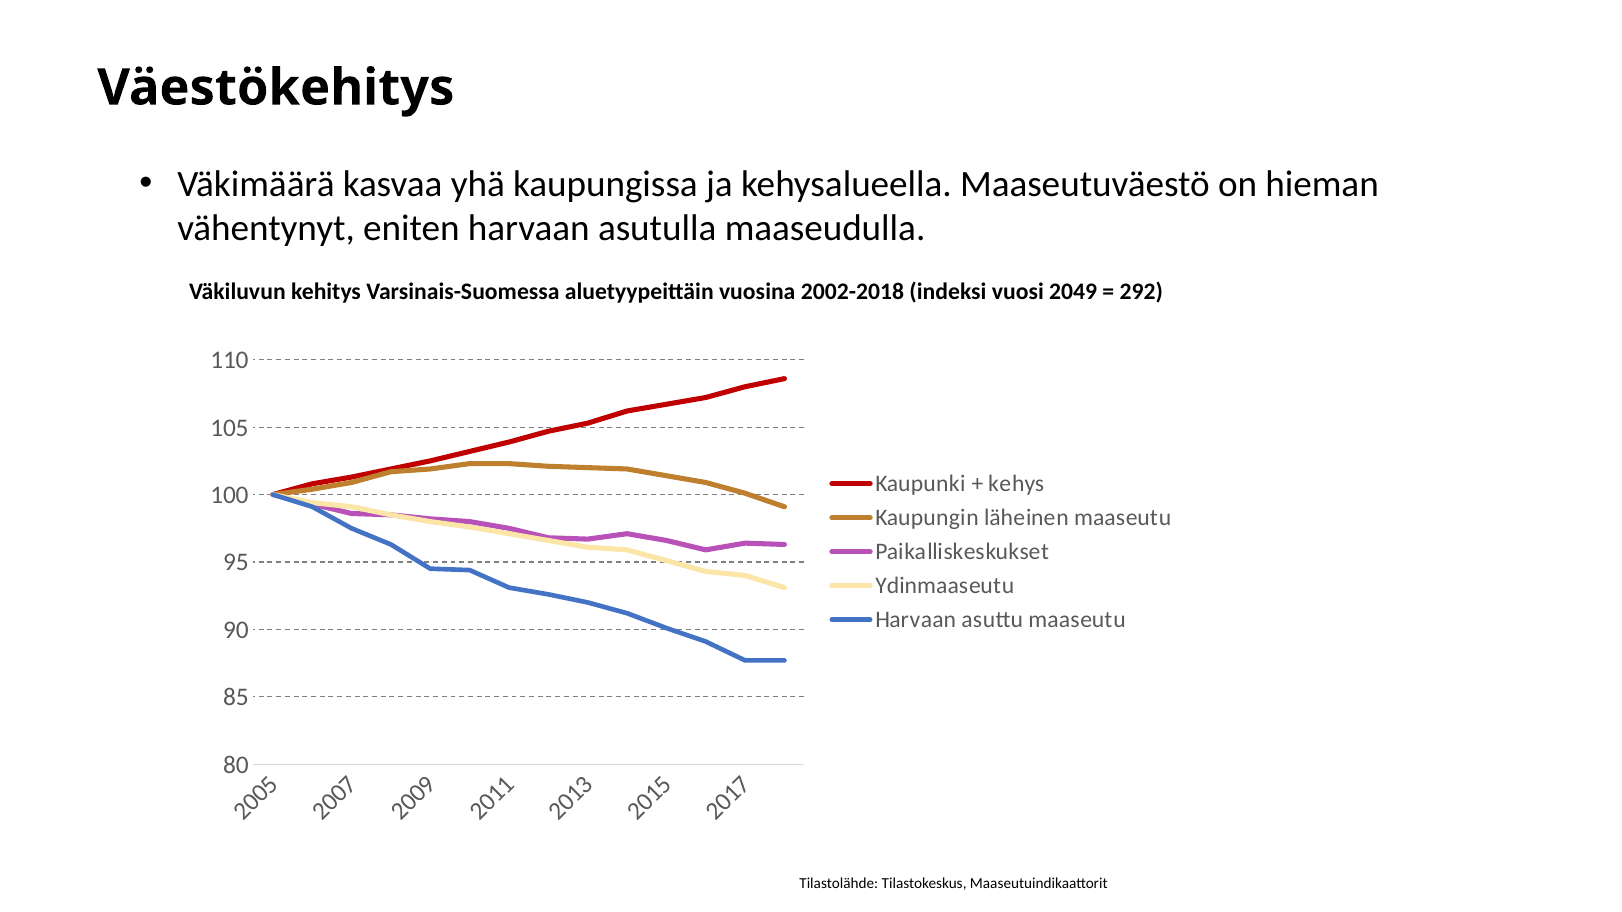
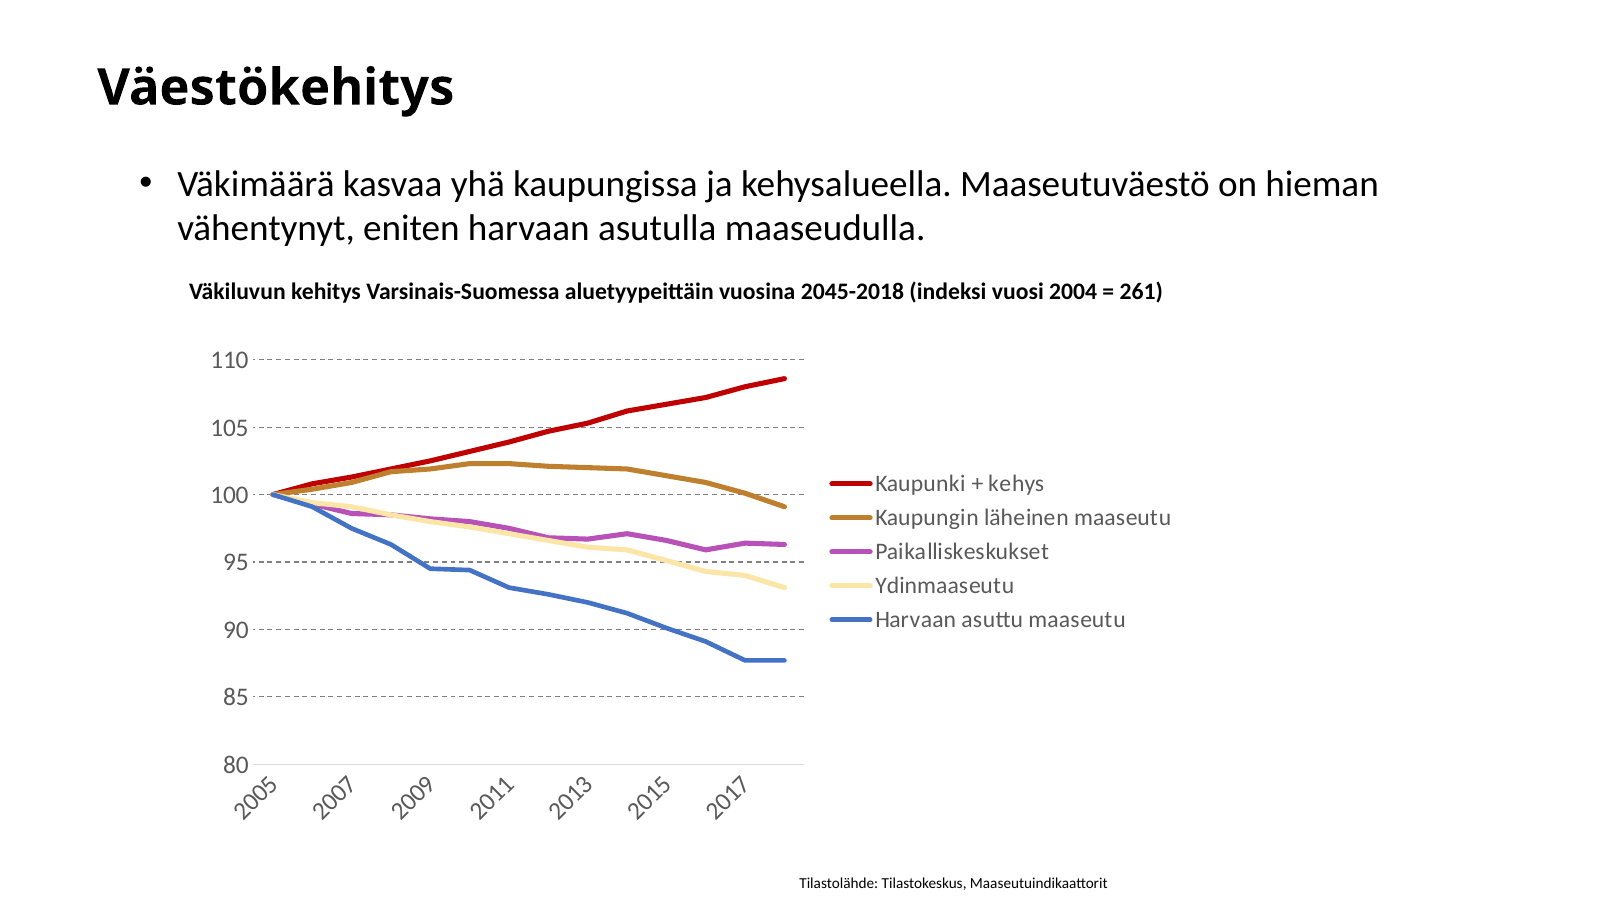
2002-2018: 2002-2018 -> 2045-2018 (852, 292)
2049: 2049 -> 2004 (1073, 292)
292: 292 -> 261 (1141, 292)
